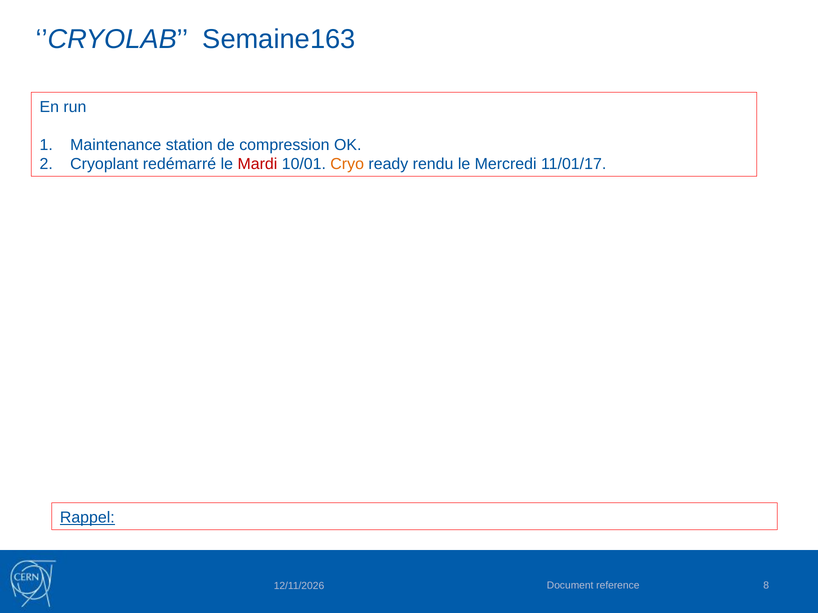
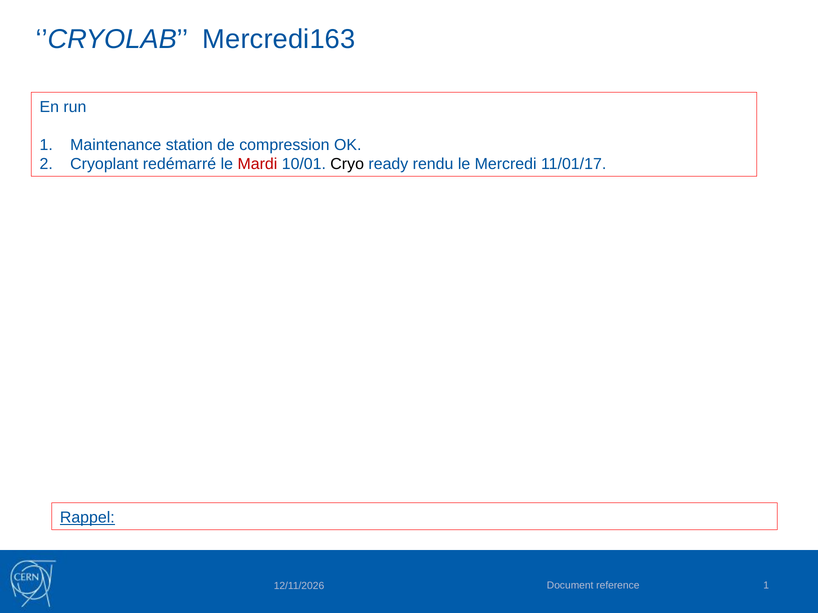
Semaine163: Semaine163 -> Mercredi163 (279, 39)
Cryo colour: orange -> black (347, 164)
reference 8: 8 -> 1 (766, 586)
